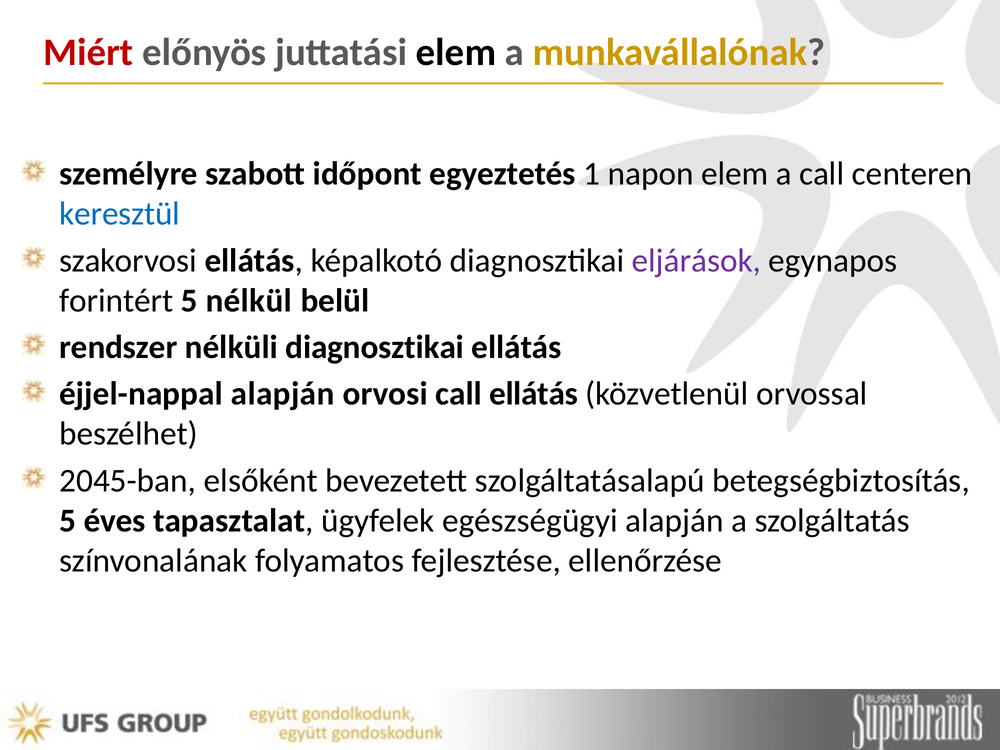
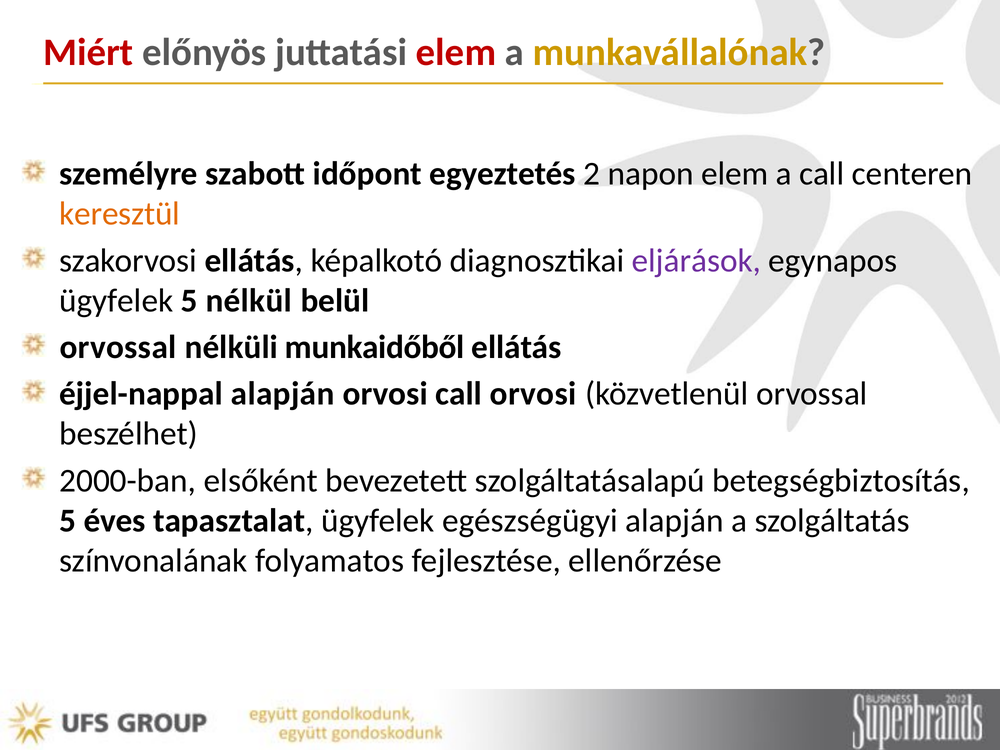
elem colour: black -> red (456, 52)
1: 1 -> 2 (592, 174)
keresztül colour: blue -> orange (120, 214)
forintért: forintért -> ügyfelek (116, 301)
rendszer: rendszer -> orvossal (118, 347)
nélküli diagnosztikai: diagnosztikai -> munkaidőből (375, 347)
call ellátás: ellátás -> orvosi (533, 394)
2045-ban: 2045-ban -> 2000-ban (128, 481)
